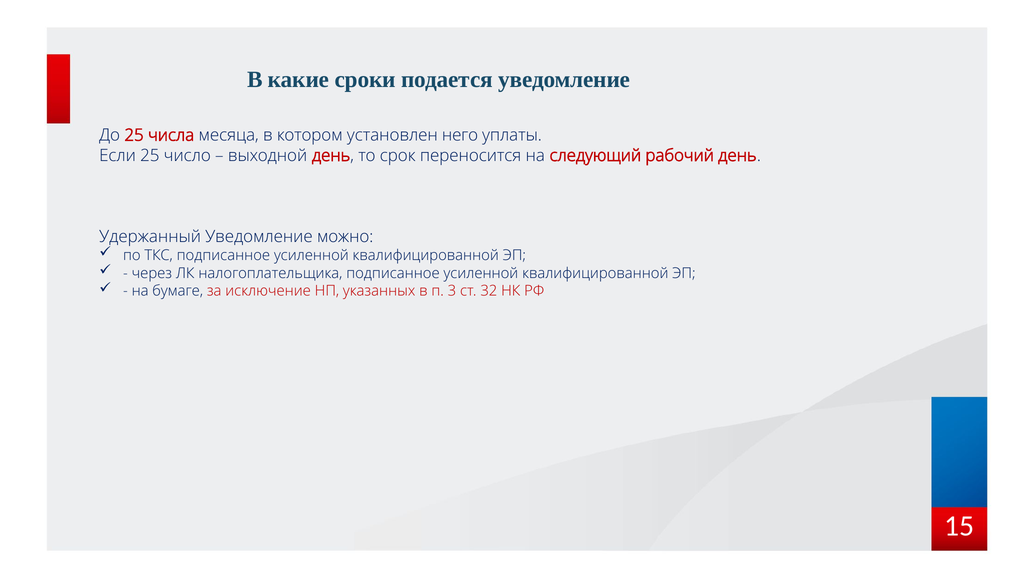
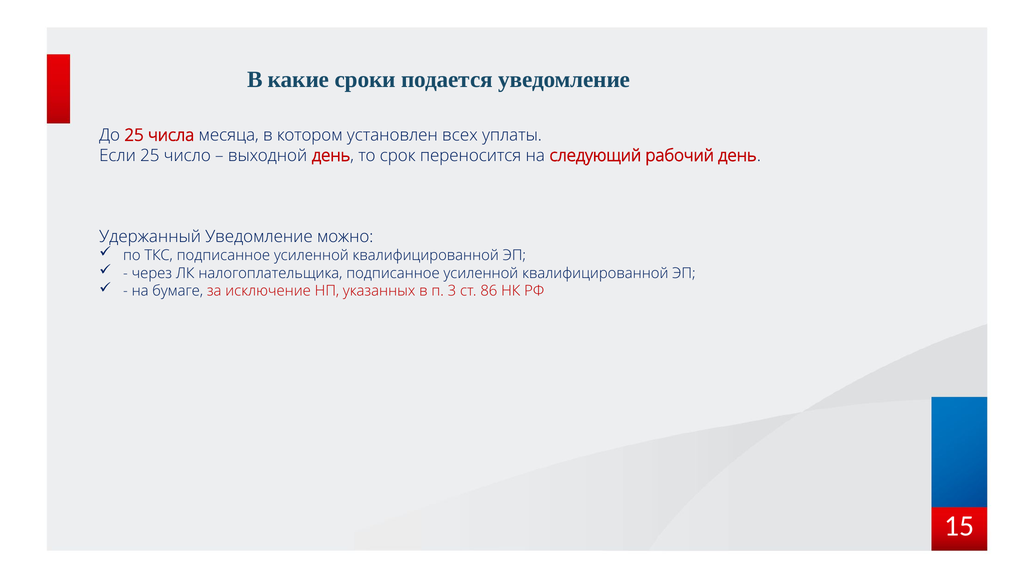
него: него -> всех (460, 135)
32: 32 -> 86 (489, 291)
